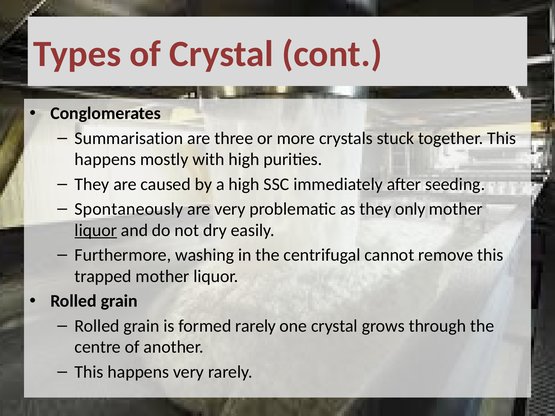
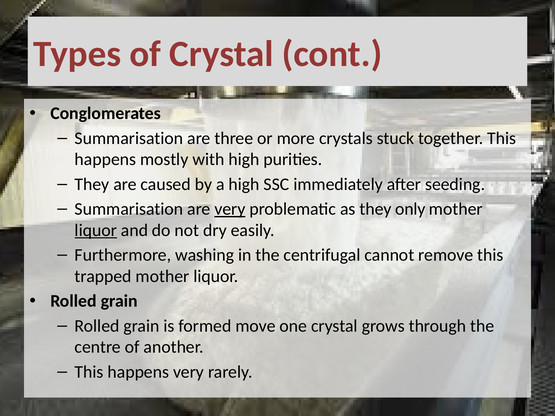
Spontaneously: Spontaneously -> Summarisation (129, 209)
very underline: none -> present (230, 209)
formed rarely: rarely -> move (256, 326)
